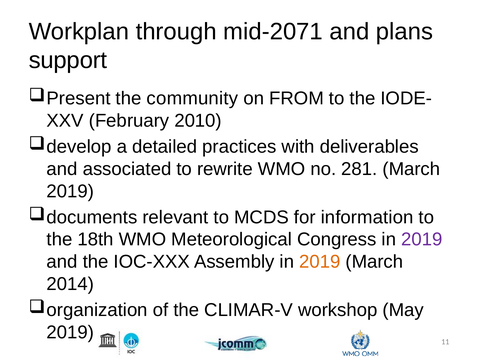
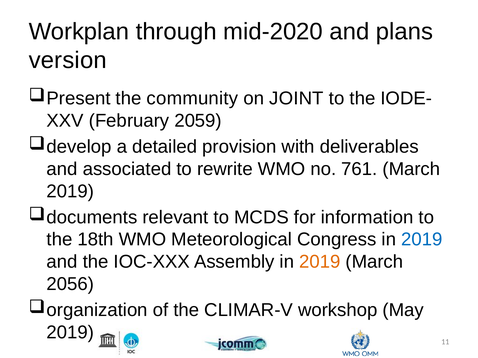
mid-2071: mid-2071 -> mid-2020 (273, 32)
support: support -> version (68, 60)
FROM: FROM -> JOINT (296, 98)
2010: 2010 -> 2059 (198, 121)
practices: practices -> provision (239, 147)
281: 281 -> 761 (359, 169)
2019 colour: purple -> blue (422, 240)
2014: 2014 -> 2056 (70, 285)
